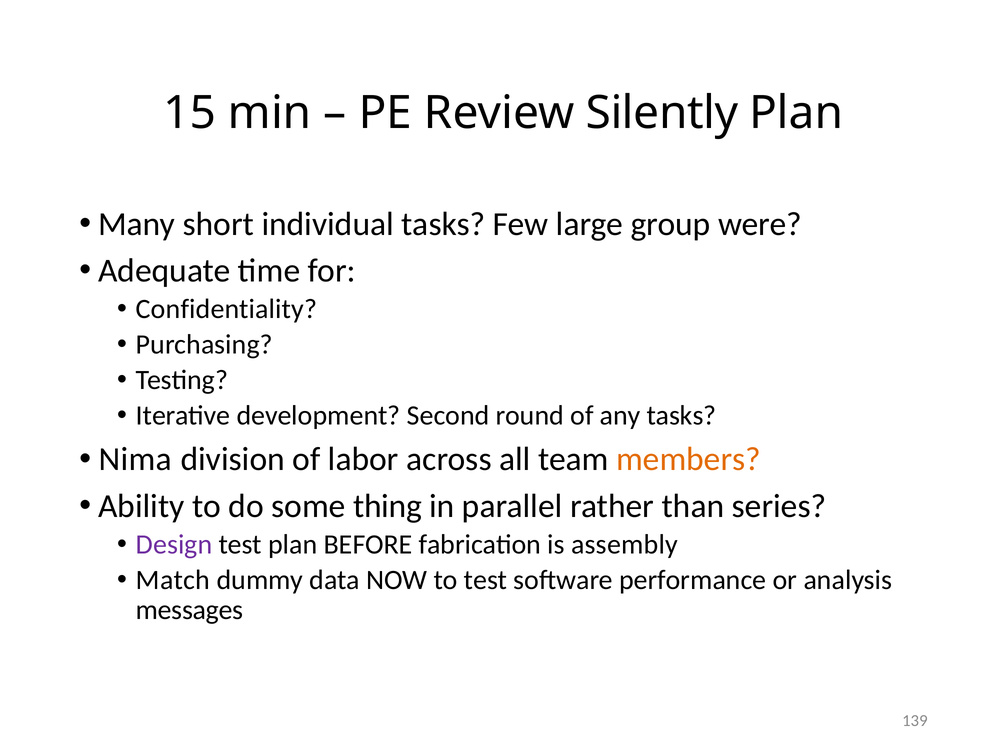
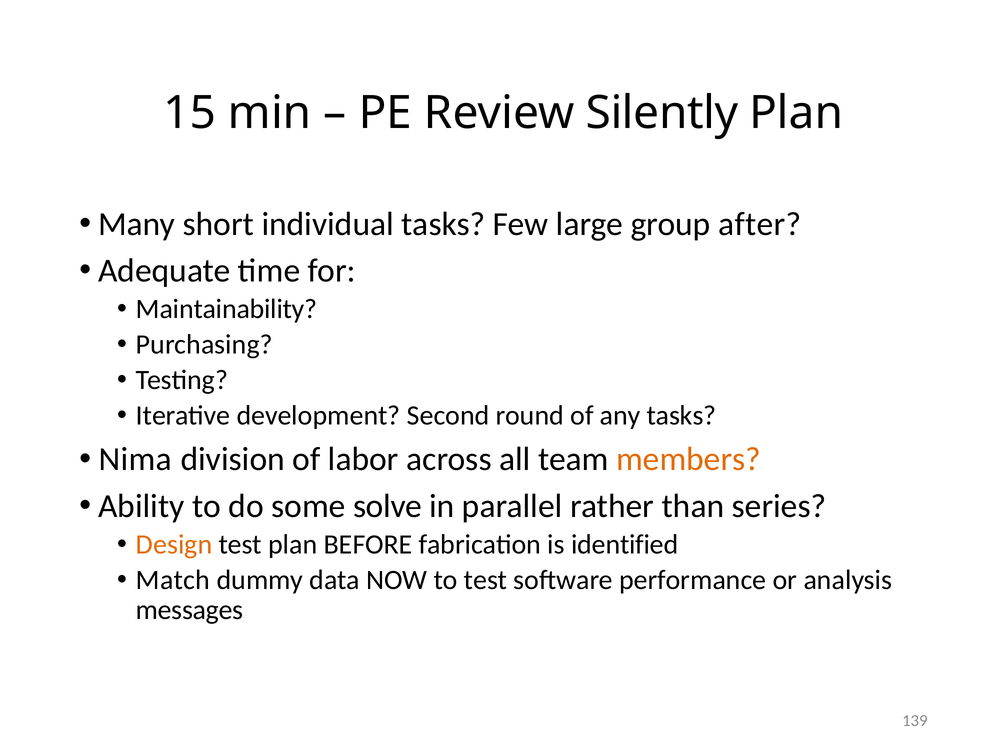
were: were -> after (760, 224)
Confidentiality: Confidentiality -> Maintainability (227, 309)
thing: thing -> solve (388, 506)
Design colour: purple -> orange (174, 545)
assembly: assembly -> identified (625, 545)
